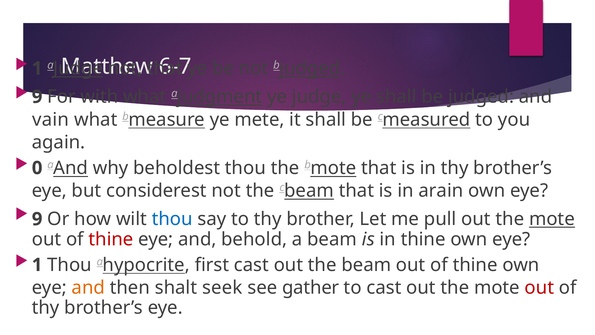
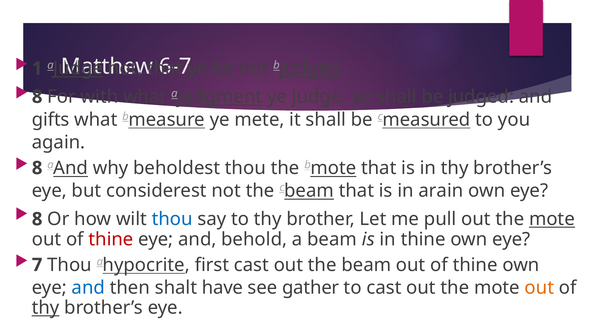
9: 9 -> 8 (37, 97)
vain: vain -> gifts (51, 119)
0: 0 -> 8 (37, 168)
9: 9 -> 8 (37, 219)
1: 1 -> 7 (37, 265)
and colour: orange -> blue (88, 287)
seek: seek -> have (222, 287)
out colour: red -> orange (539, 287)
thy underline: none -> present (46, 308)
